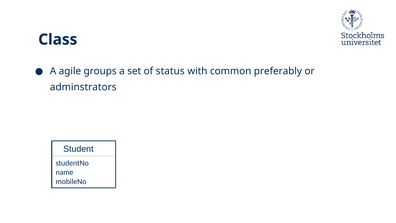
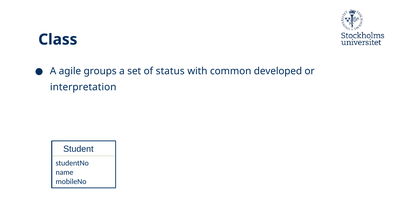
preferably: preferably -> developed (278, 71)
adminstrators: adminstrators -> interpretation (83, 87)
